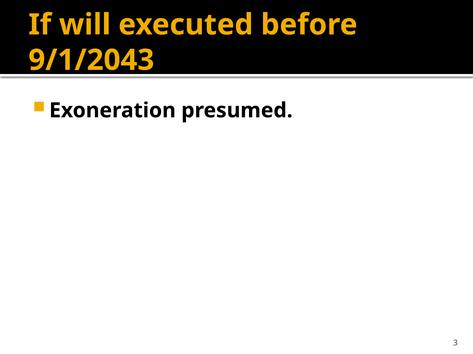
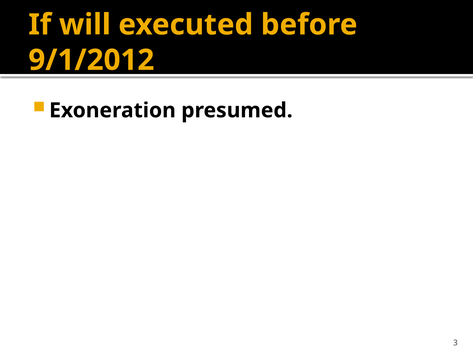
9/1/2043: 9/1/2043 -> 9/1/2012 (91, 60)
